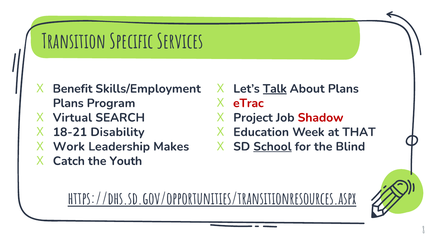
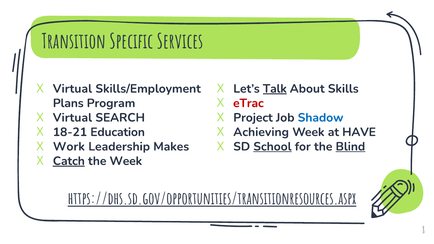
Benefit: Benefit -> Virtual (72, 89)
About Plans: Plans -> Skills (343, 89)
Shadow colour: red -> blue (321, 118)
Disability: Disability -> Education (118, 132)
Education: Education -> Achieving (261, 132)
THAT: THAT -> HAVE (359, 132)
Blind underline: none -> present (350, 147)
Catch underline: none -> present (69, 161)
the Youth: Youth -> Week (126, 161)
